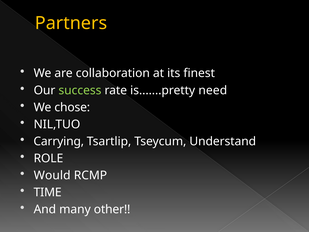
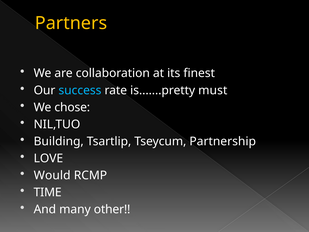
success colour: light green -> light blue (80, 90)
need: need -> must (213, 90)
Carrying: Carrying -> Building (59, 141)
Understand: Understand -> Partnership (223, 141)
ROLE: ROLE -> LOVE (48, 158)
